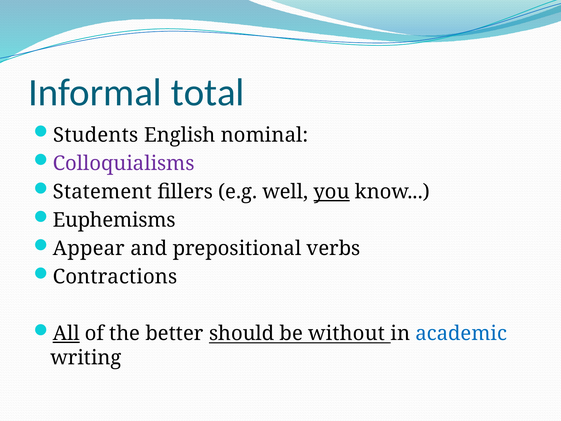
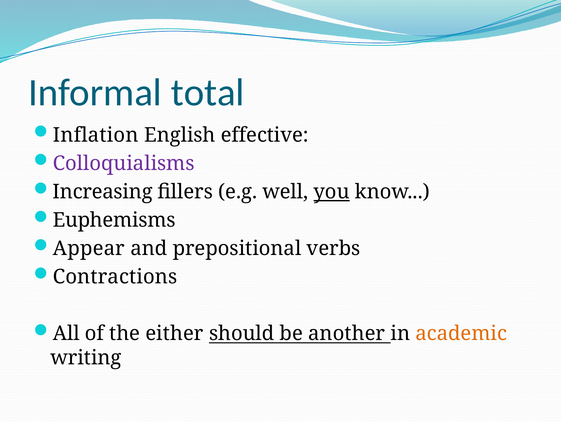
Students: Students -> Inflation (96, 135)
nominal: nominal -> effective (265, 135)
Statement: Statement -> Increasing (103, 192)
All underline: present -> none (66, 333)
better: better -> either (174, 333)
without: without -> another (347, 333)
academic colour: blue -> orange (461, 333)
